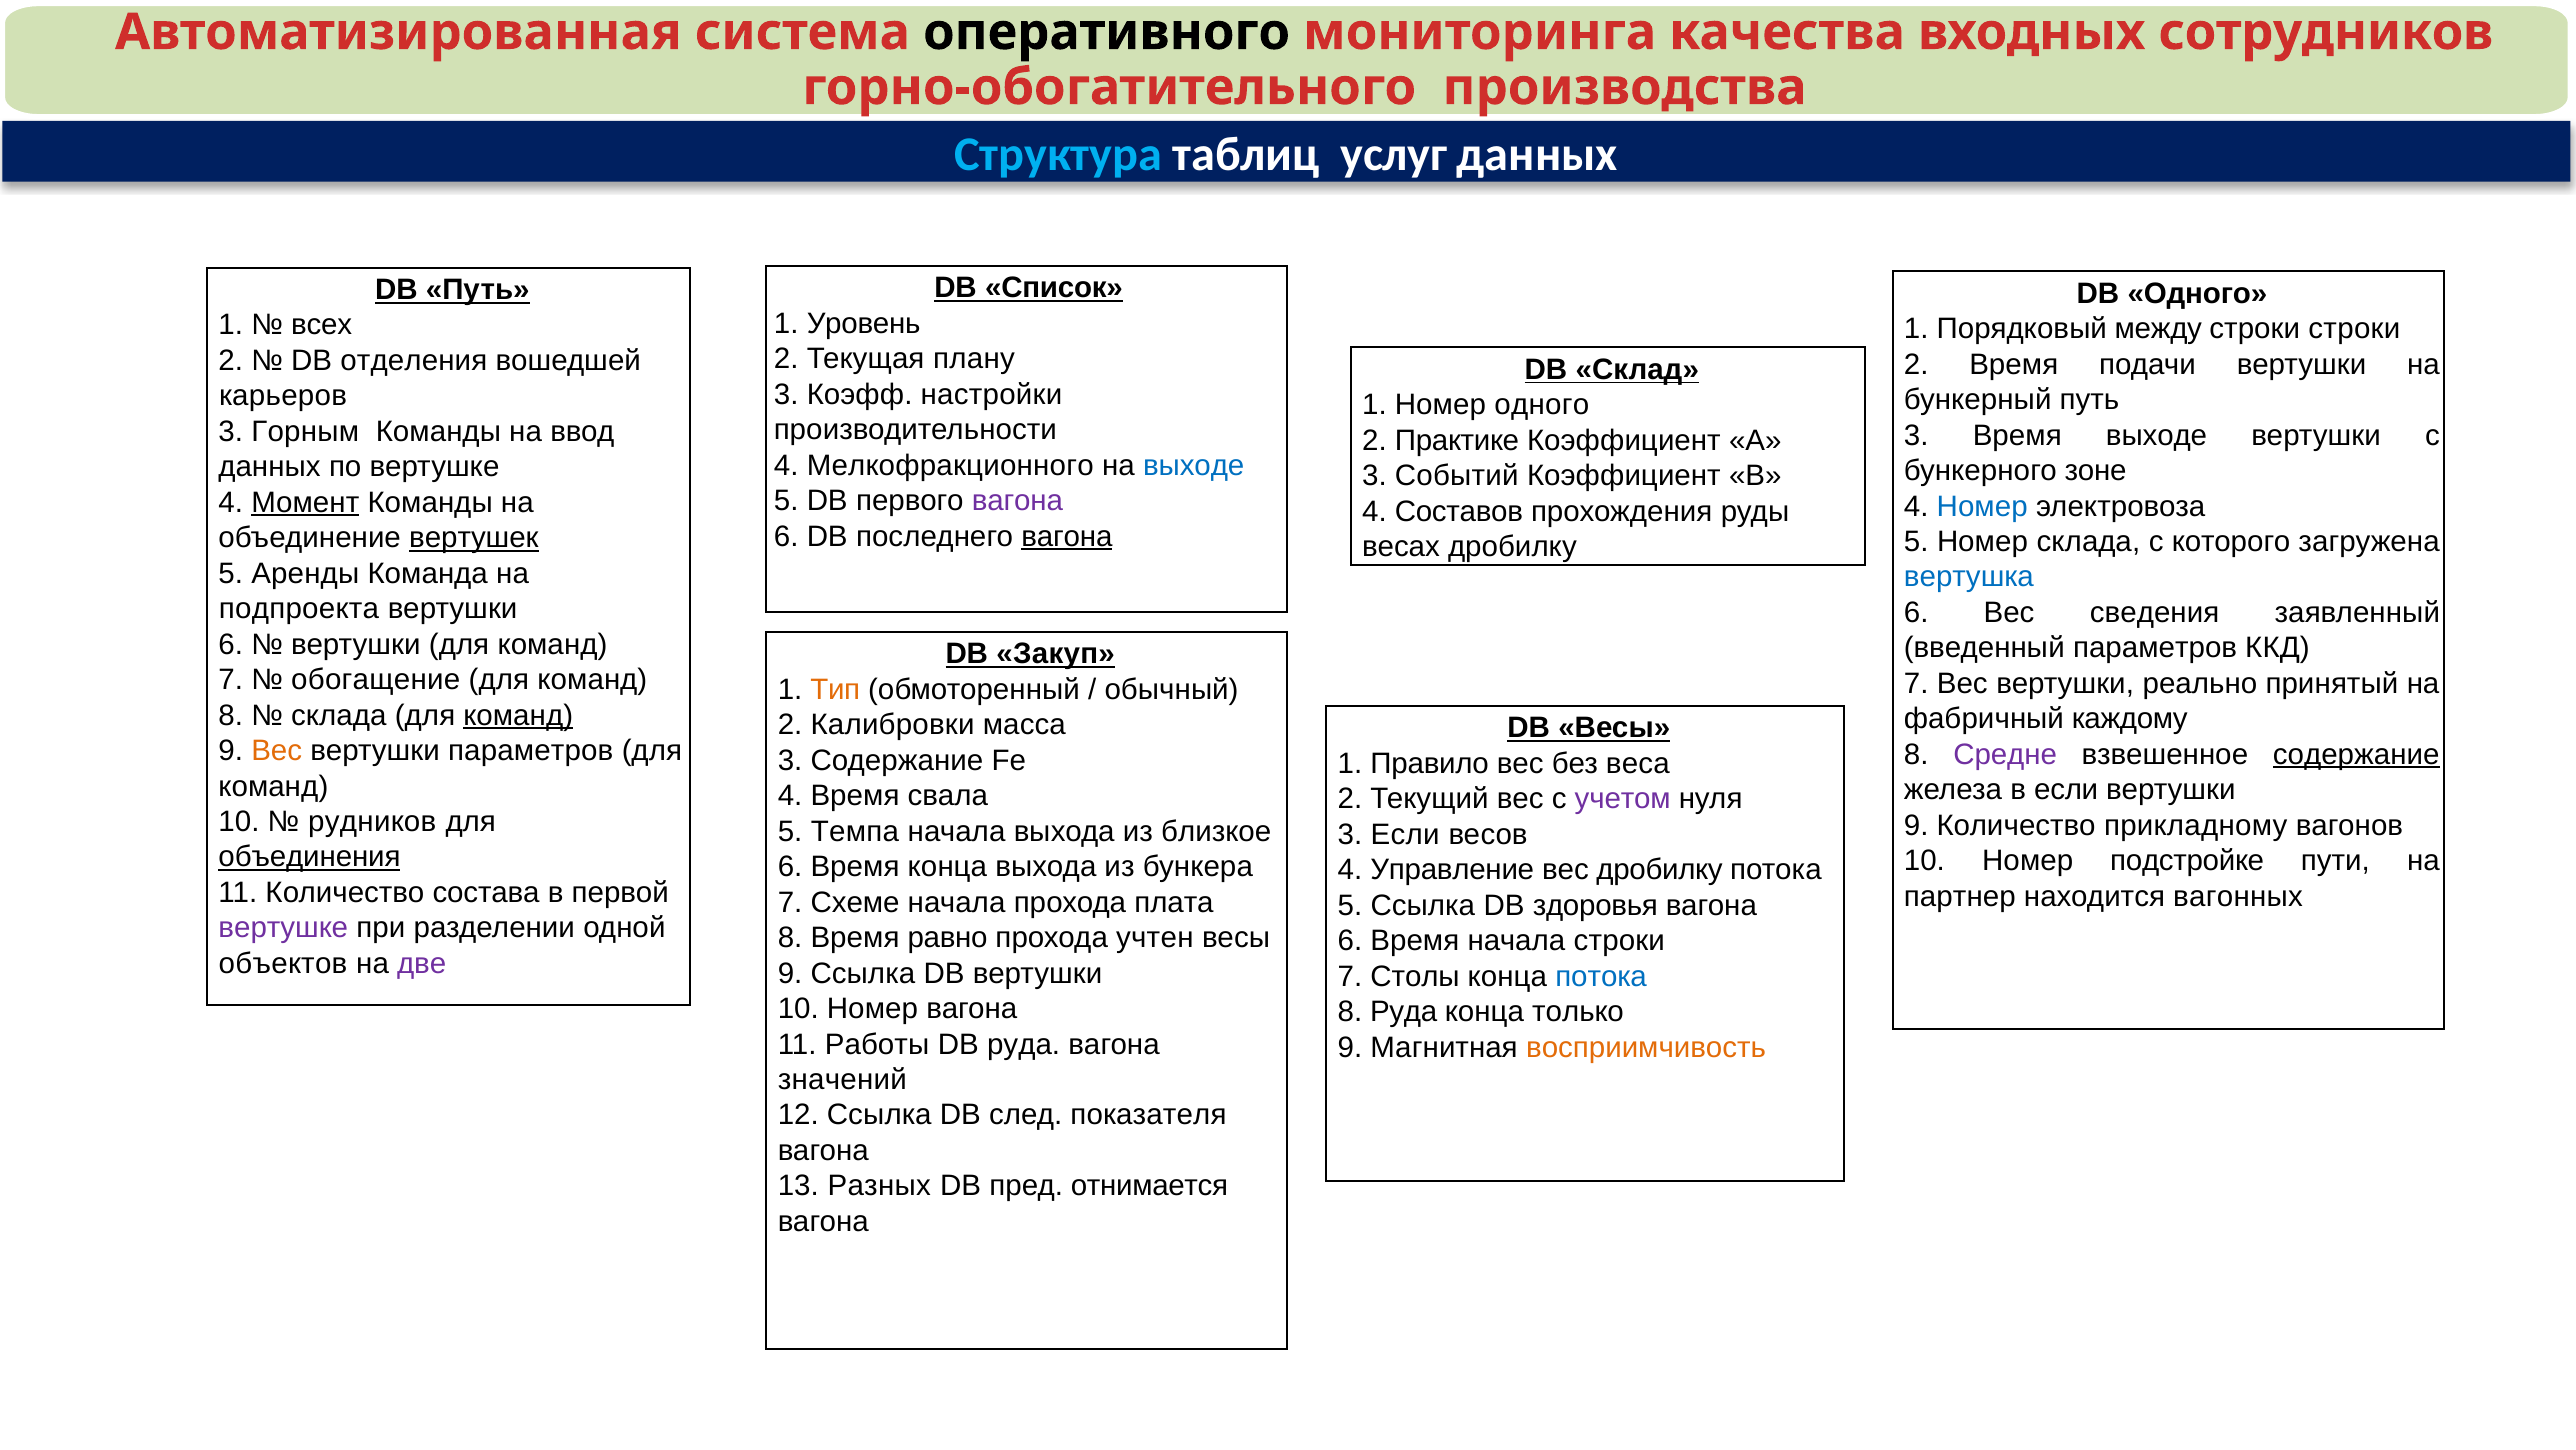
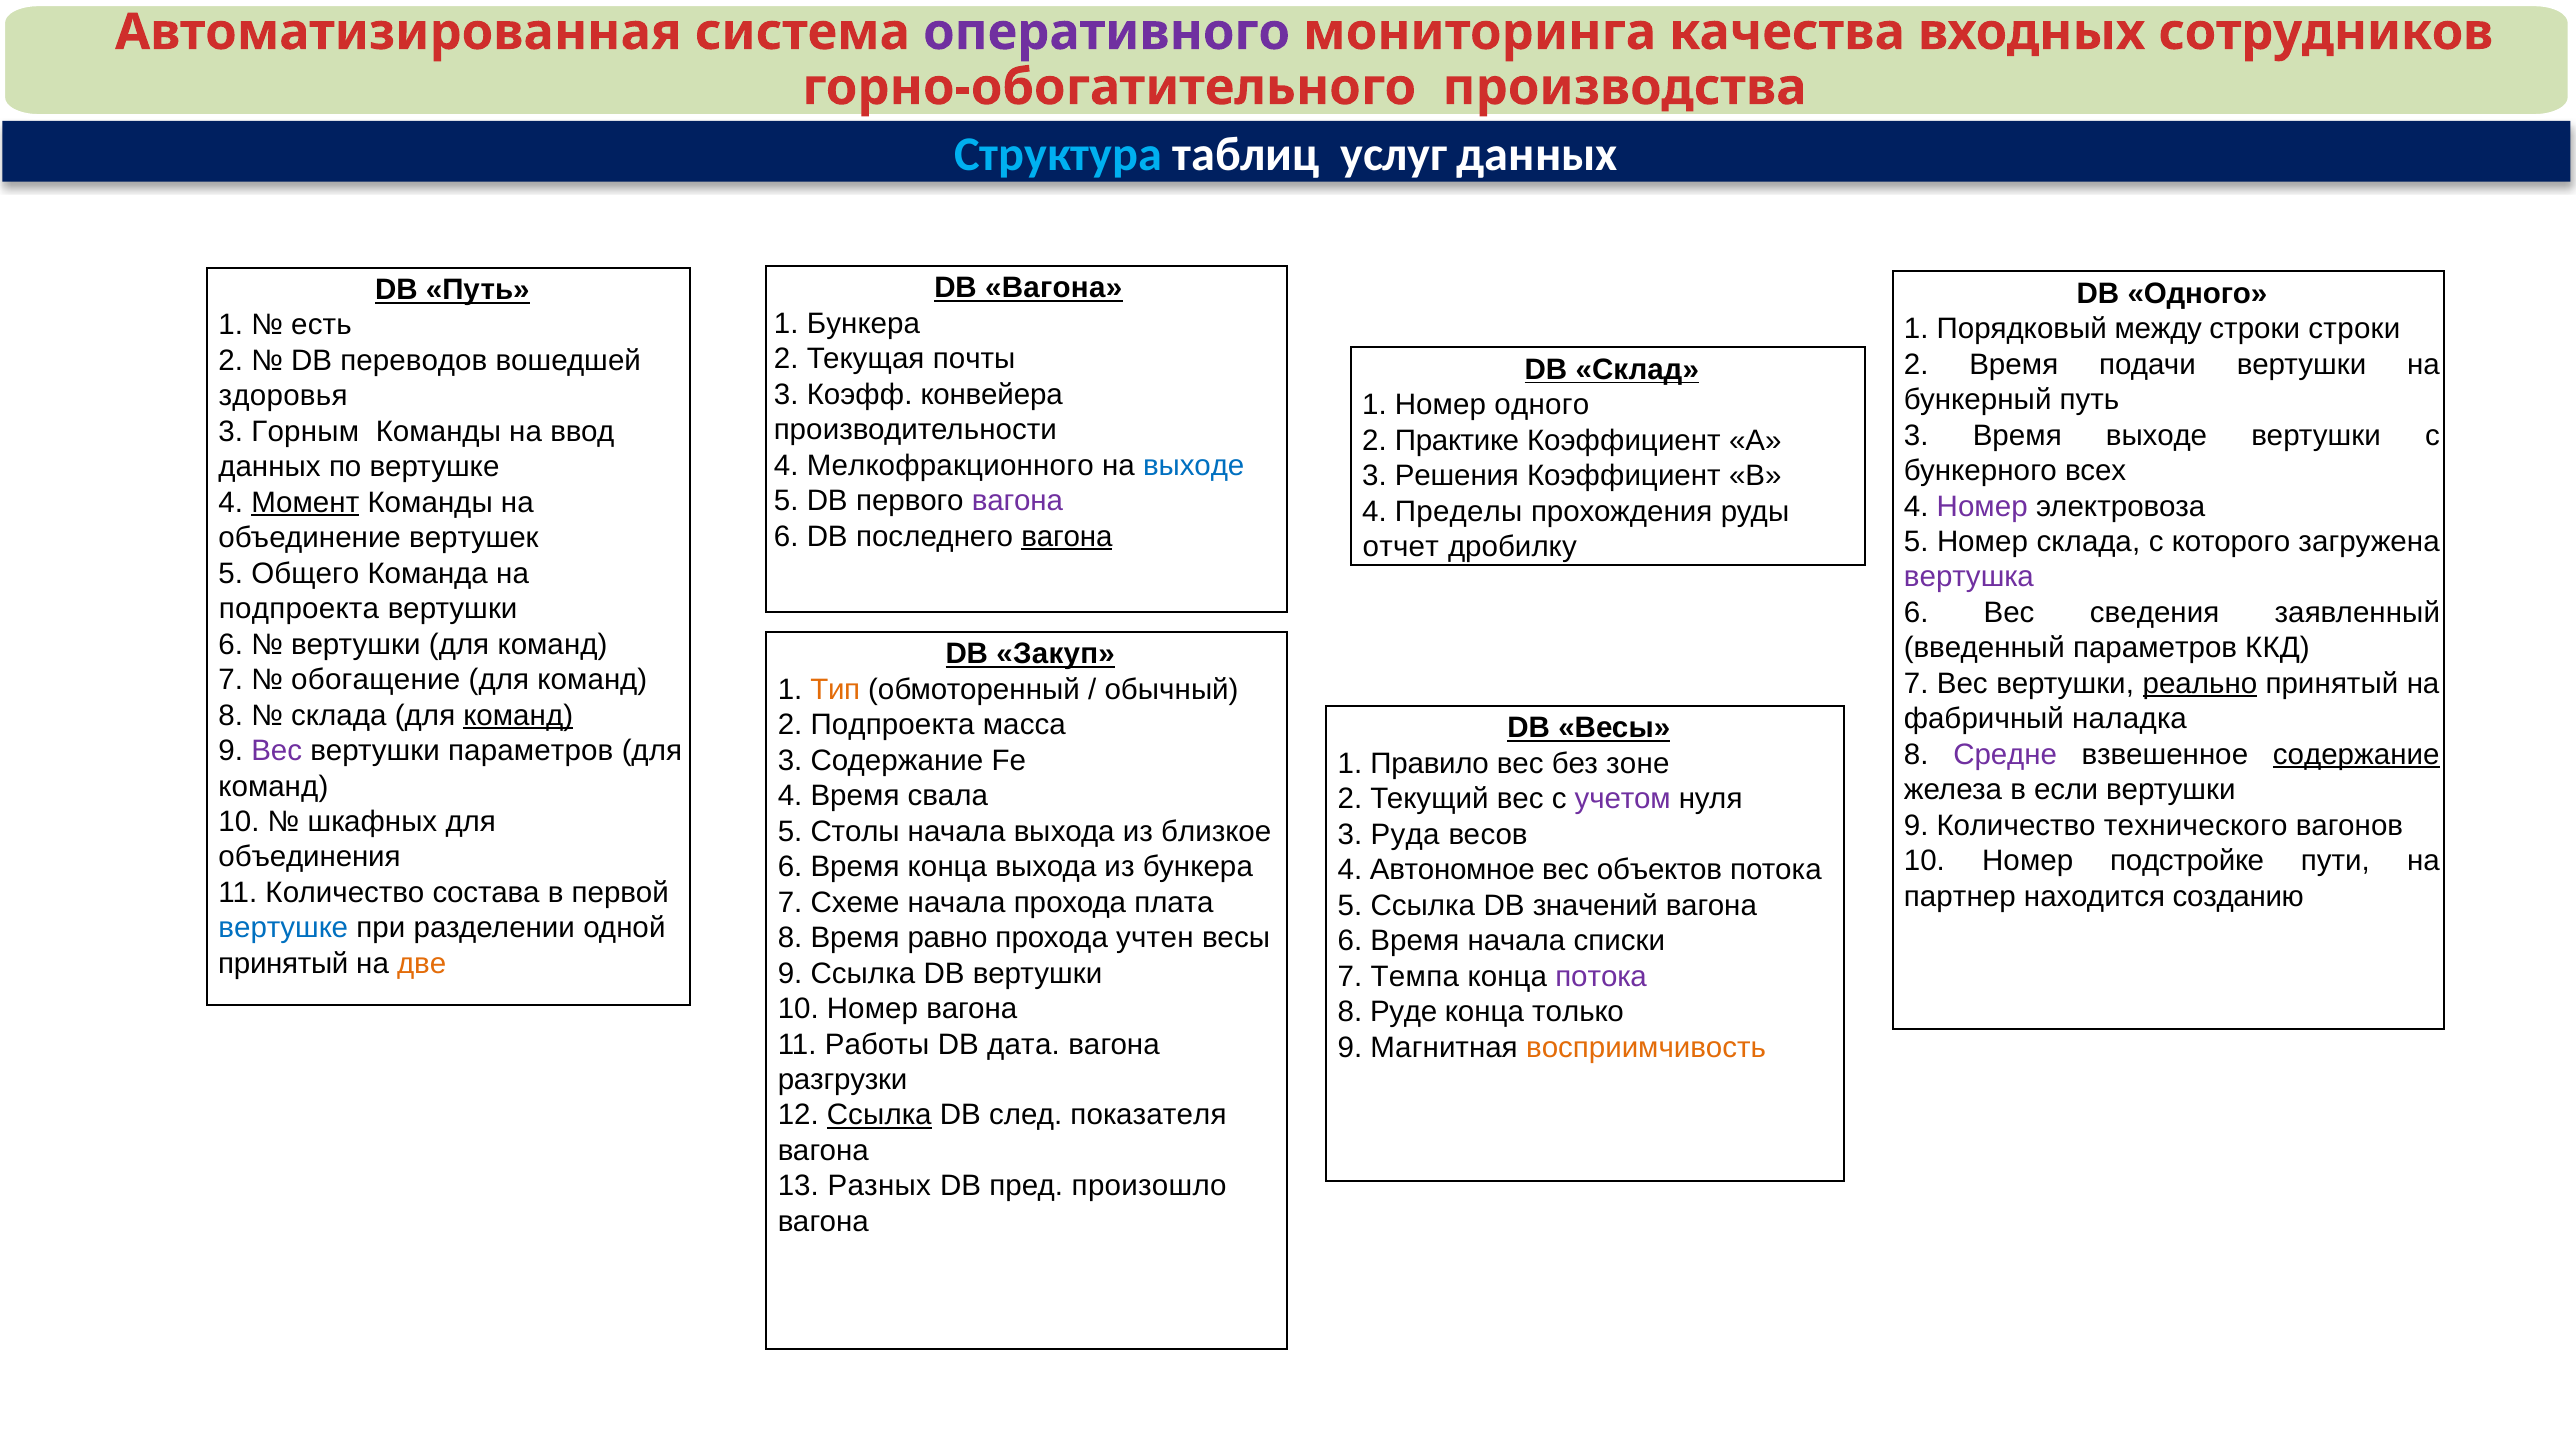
оперативного colour: black -> purple (1107, 32)
DB Список: Список -> Вагона (1054, 288)
1 Уровень: Уровень -> Бункера (863, 323)
всех: всех -> есть (321, 325)
плану: плану -> почты (974, 359)
отделения: отделения -> переводов (414, 361)
настройки: настройки -> конвейера (992, 394)
карьеров: карьеров -> здоровья (283, 396)
зоне: зоне -> всех (2096, 471)
Событий: Событий -> Решения (1457, 476)
Номер colour: blue -> purple (1982, 506)
Составов: Составов -> Пределы (1459, 511)
вертушек underline: present -> none (474, 538)
весах: весах -> отчет (1401, 547)
Аренды: Аренды -> Общего (305, 573)
вертушка colour: blue -> purple (1969, 577)
реально underline: none -> present (2200, 683)
каждому: каждому -> наладка (2129, 719)
2 Калибровки: Калибровки -> Подпроекта (893, 725)
Вес colour: orange -> purple (277, 751)
веса: веса -> зоне (1638, 763)
рудников: рудников -> шкафных (372, 821)
прикладному: прикладному -> технического (2196, 825)
Темпа: Темпа -> Столы (855, 831)
3 Если: Если -> Руда (1405, 834)
объединения underline: present -> none (310, 857)
Управление: Управление -> Автономное (1452, 870)
вес дробилку: дробилку -> объектов (1659, 870)
вагонных: вагонных -> созданию (2238, 896)
здоровья: здоровья -> значений (1595, 905)
вертушке colour: purple -> blue (283, 928)
начала строки: строки -> списки (1619, 941)
объектов: объектов -> принятый (283, 963)
две colour: purple -> orange (422, 963)
Столы: Столы -> Темпа (1415, 976)
потока colour: blue -> purple (1601, 976)
8 Руда: Руда -> Руде (1404, 1011)
DB руда: руда -> дата (1023, 1044)
значений: значений -> разгрузки (843, 1079)
Ссылка underline: none -> present (879, 1115)
отнимается: отнимается -> произошло (1149, 1186)
